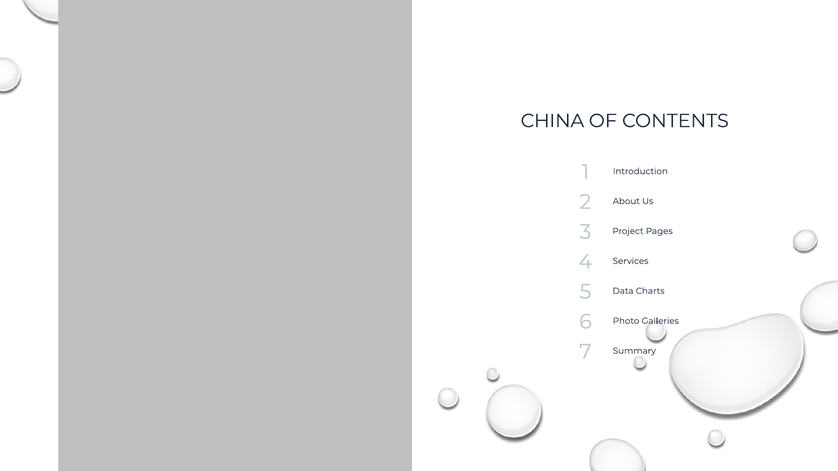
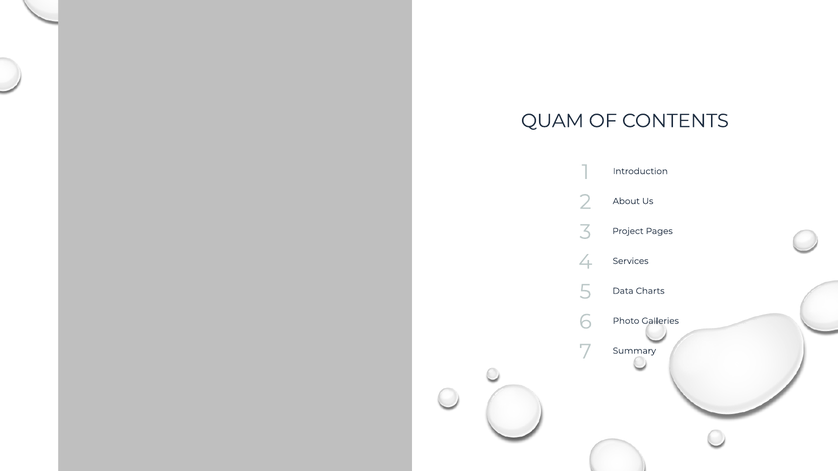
CHINA: CHINA -> QUAM (552, 121)
